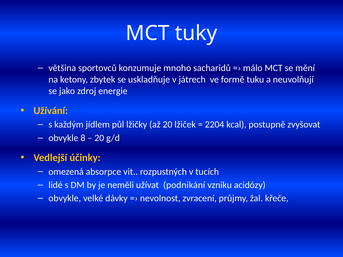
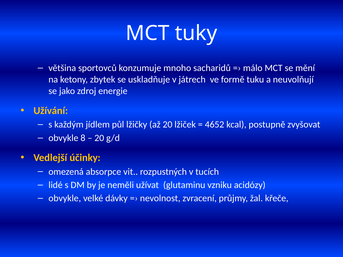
2204: 2204 -> 4652 (215, 125)
podnikání: podnikání -> glutaminu (184, 185)
